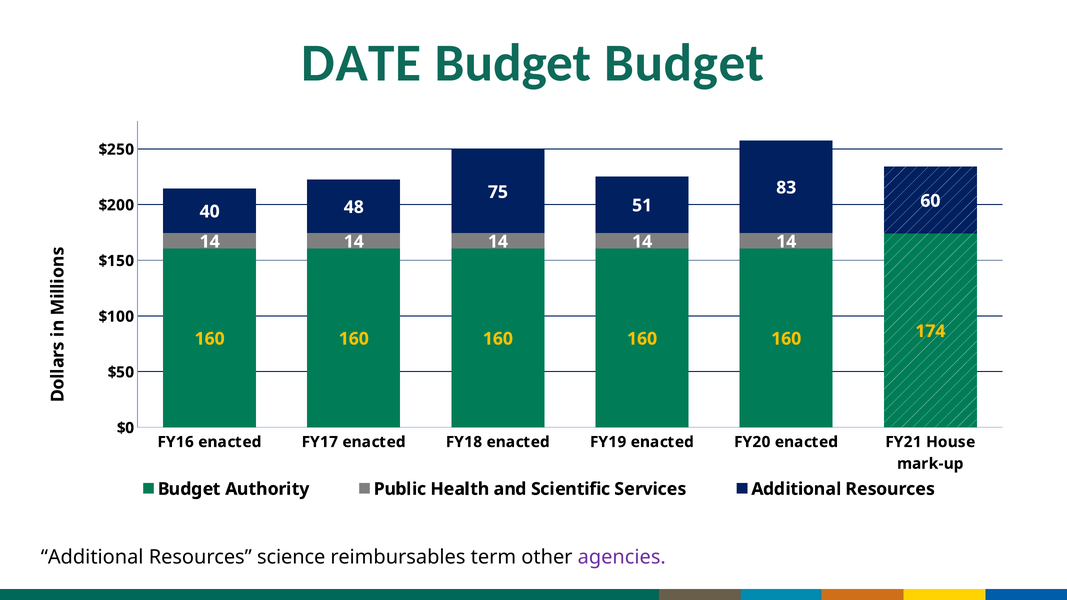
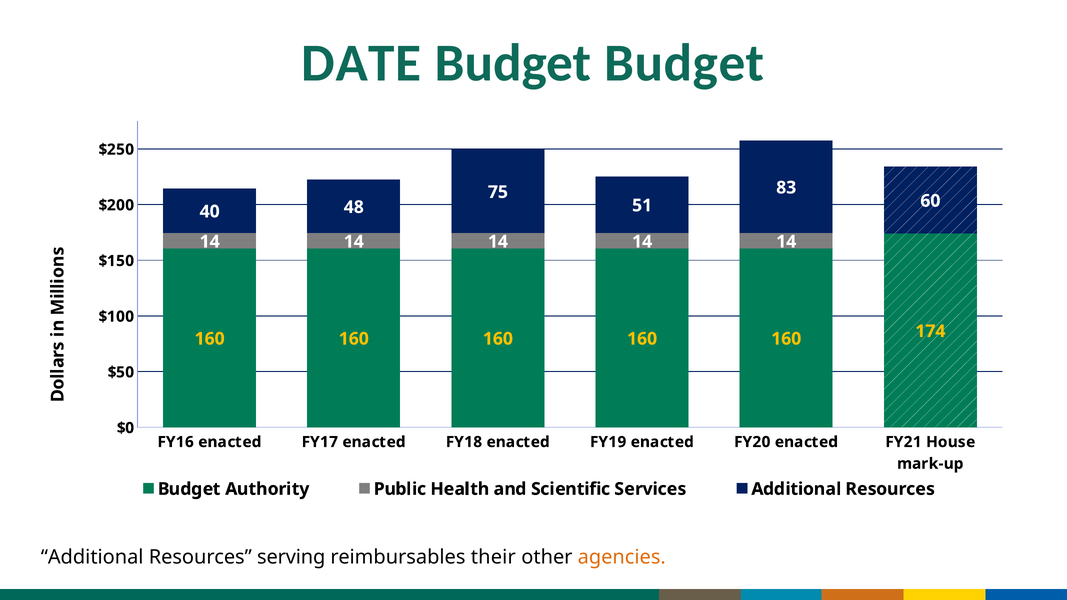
science: science -> serving (291, 557)
term: term -> their (493, 557)
agencies colour: purple -> orange (622, 557)
